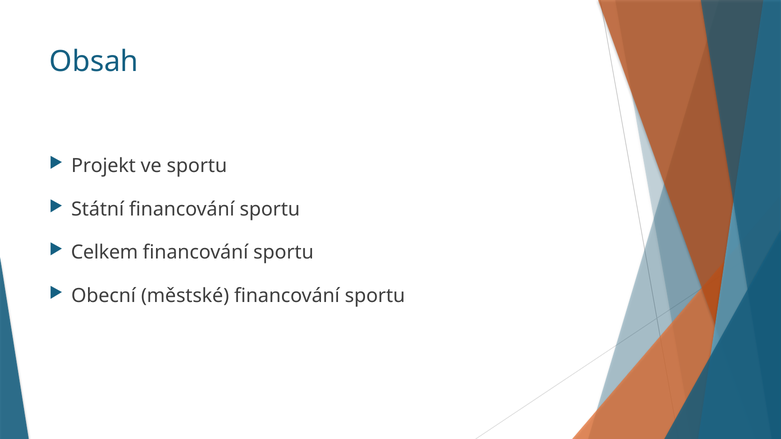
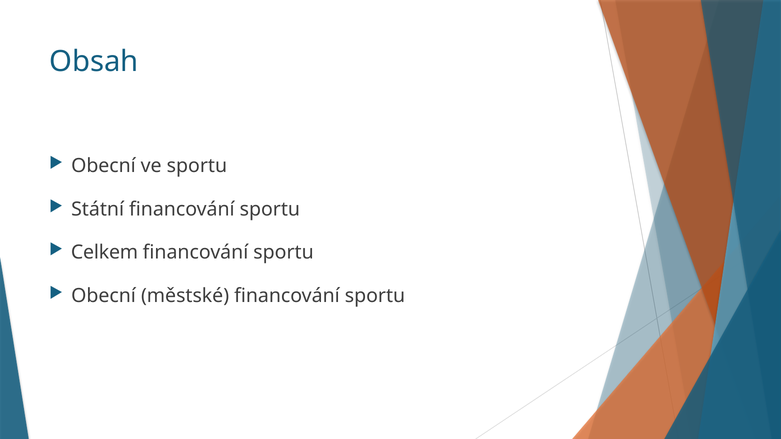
Projekt: Projekt -> Obecní (103, 166)
